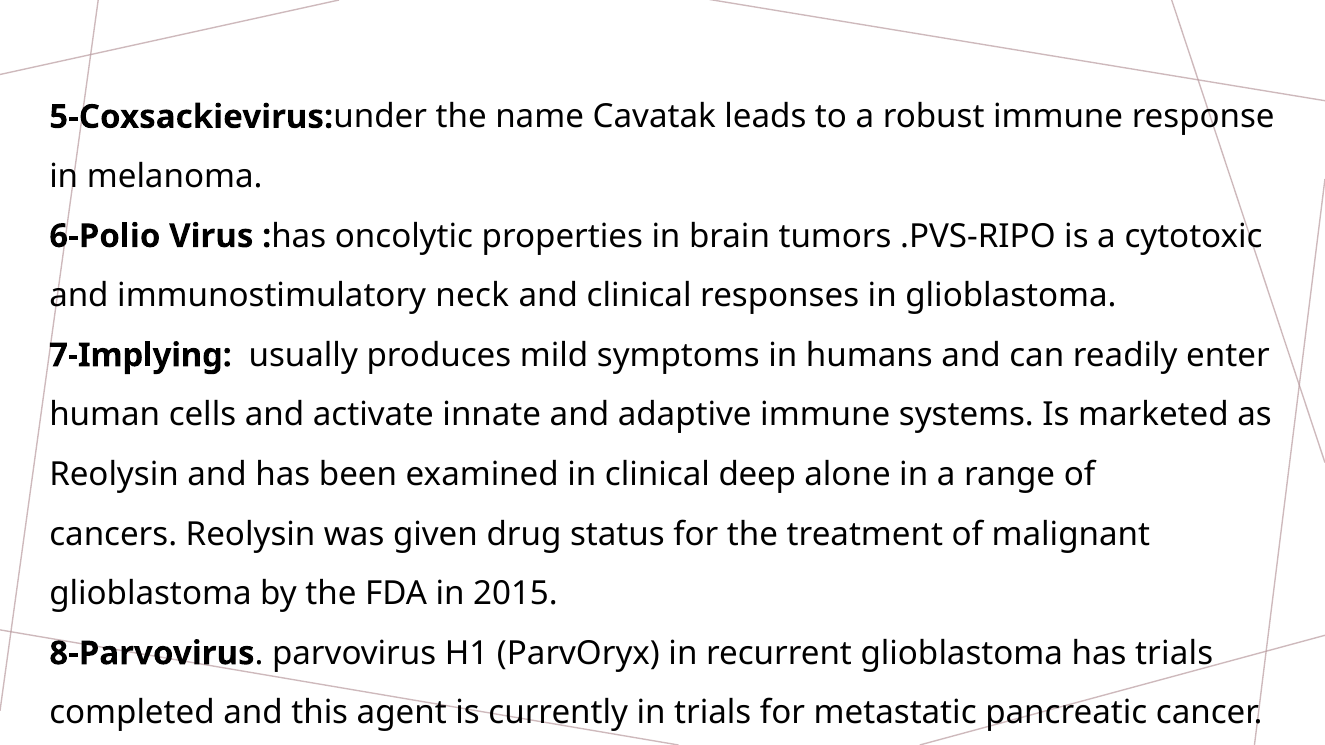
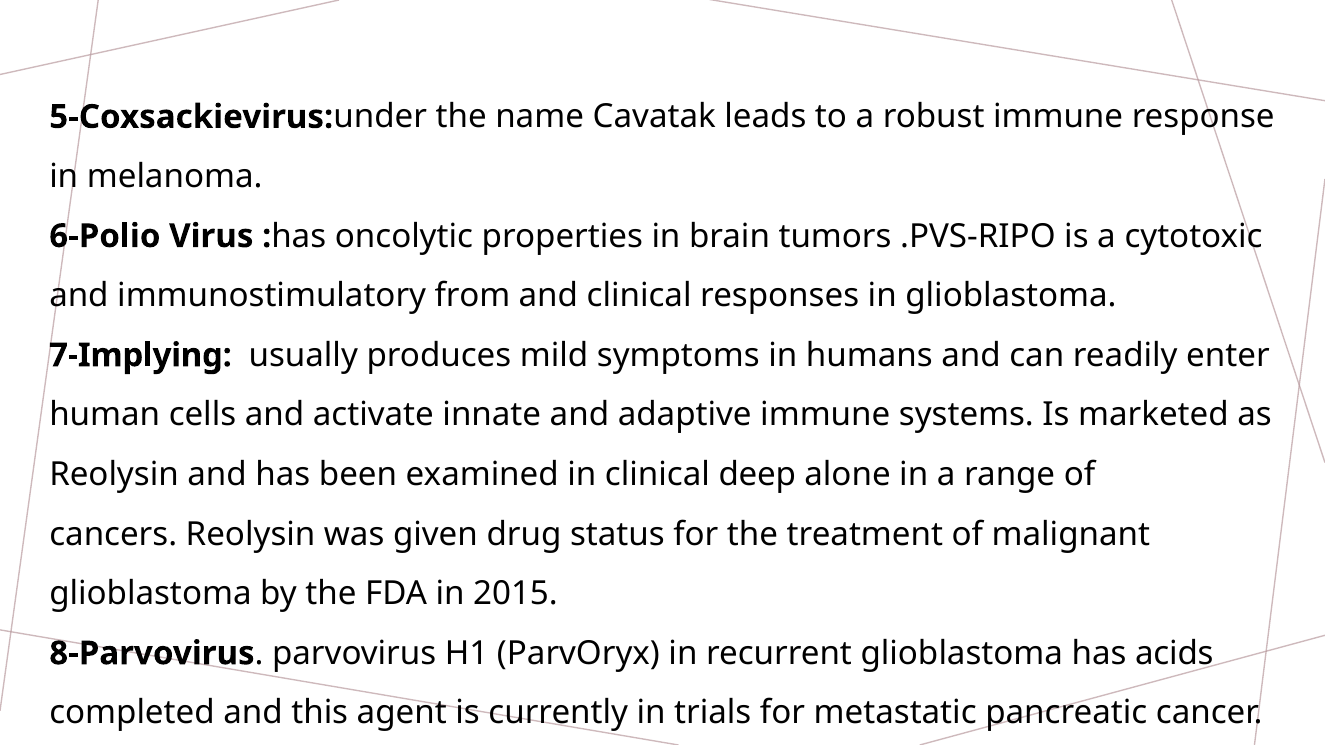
neck: neck -> from (472, 296)
has trials: trials -> acids (1174, 654)
